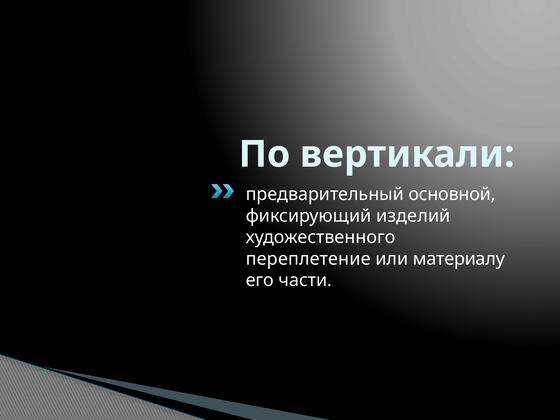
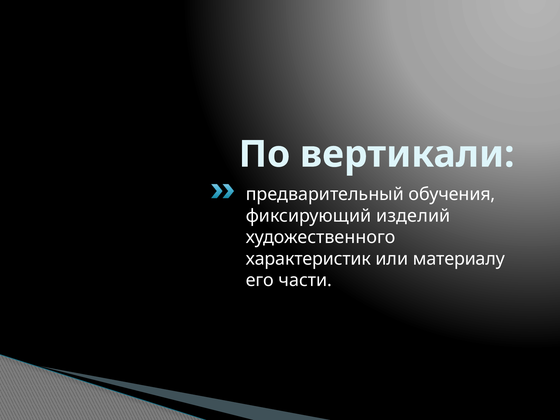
основной: основной -> обучения (452, 194)
переплетение: переплетение -> характеристик (308, 259)
